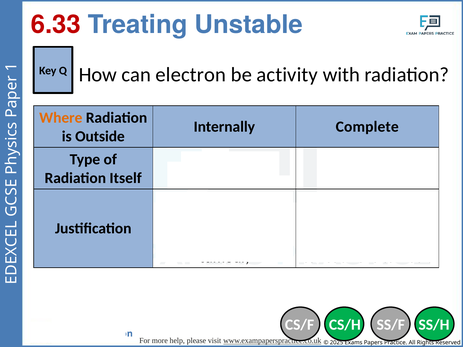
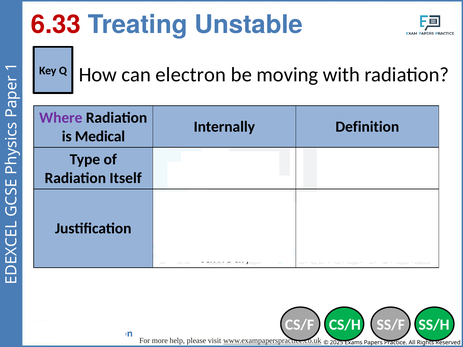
activity: activity -> moving (287, 75)
Where colour: orange -> purple (61, 118)
Complete: Complete -> Definition (367, 127)
Outside: Outside -> Medical (100, 137)
